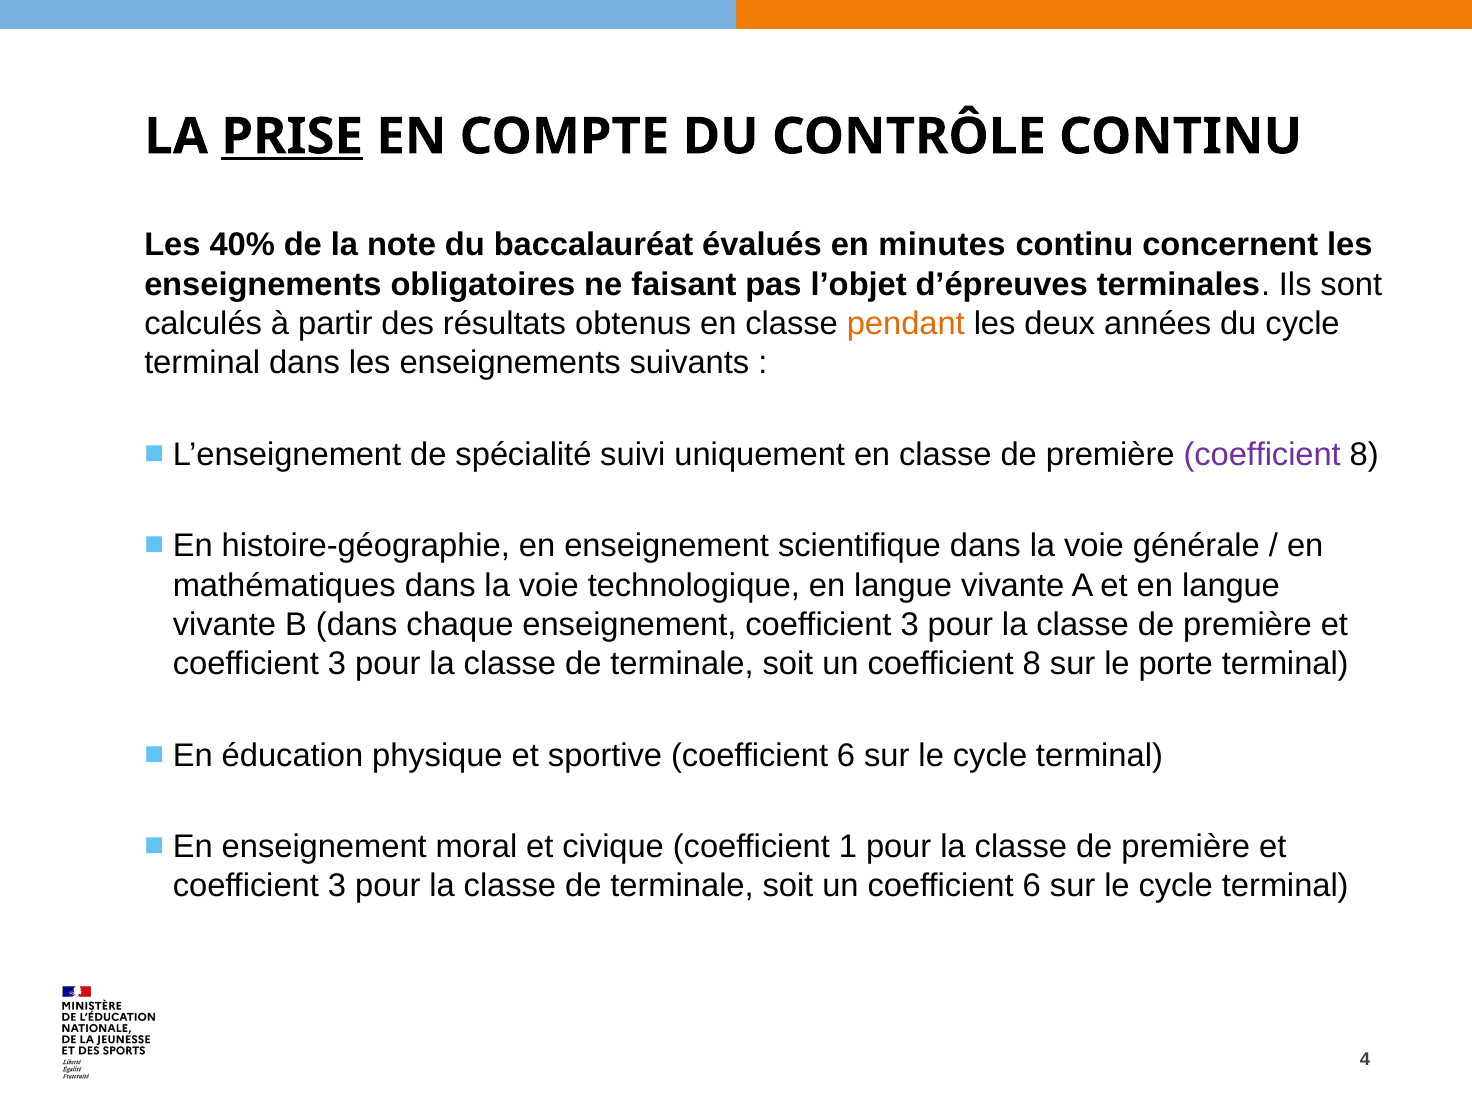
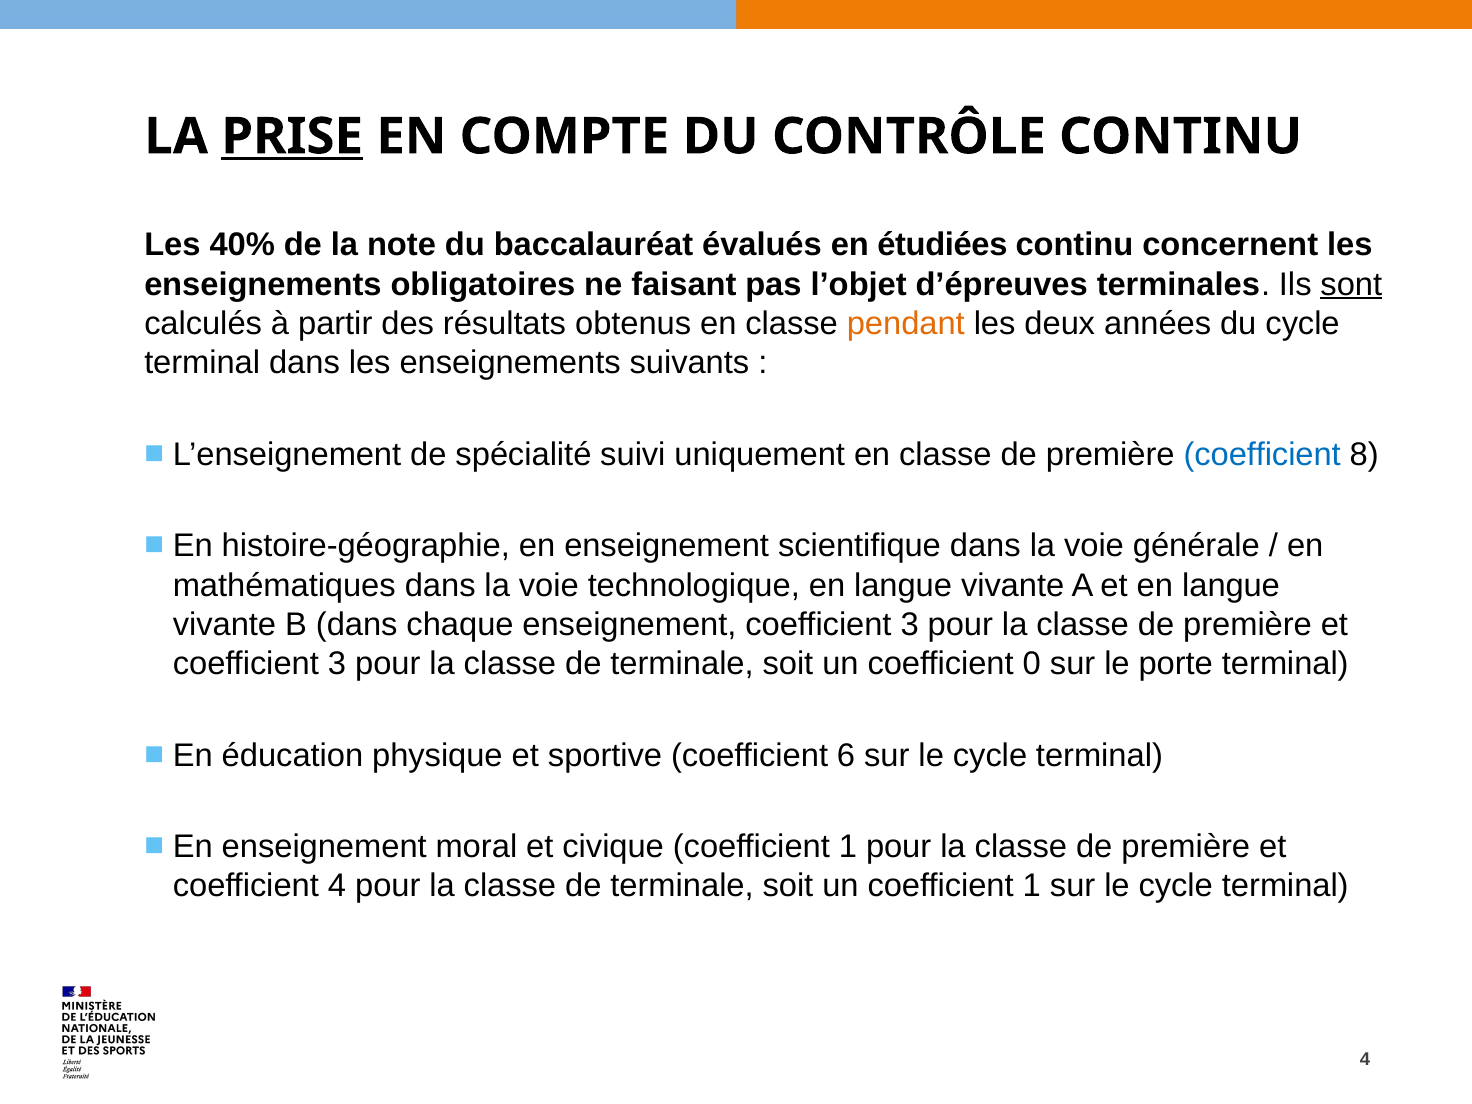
minutes: minutes -> étudiées (942, 245)
sont underline: none -> present (1351, 284)
coefficient colour: purple -> blue (1262, 454)
un coefficient 8: 8 -> 0 (1032, 664)
3: 3 -> 4 (337, 886)
un coefficient 6: 6 -> 1 (1032, 886)
